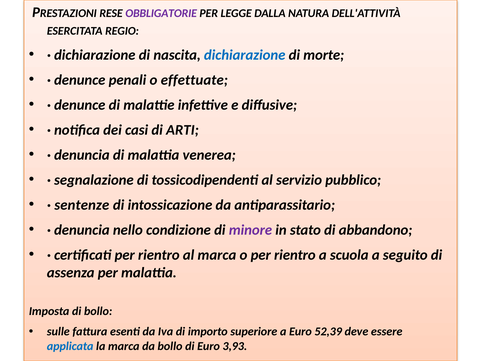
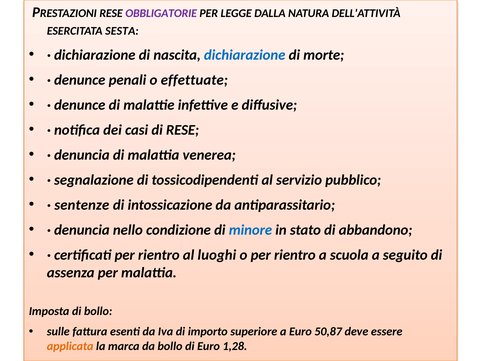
REGIO: REGIO -> SESTA (122, 31)
di ARTI: ARTI -> RESE (183, 130)
minore colour: purple -> blue (250, 230)
al marca: marca -> luoghi (217, 255)
52,39: 52,39 -> 50,87 (328, 331)
applicata colour: blue -> orange (70, 346)
3,93: 3,93 -> 1,28 (235, 346)
